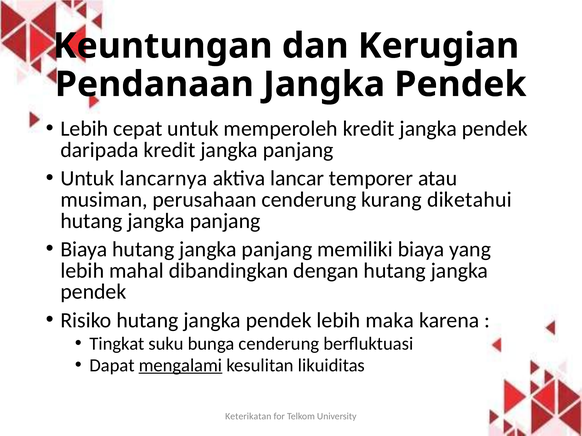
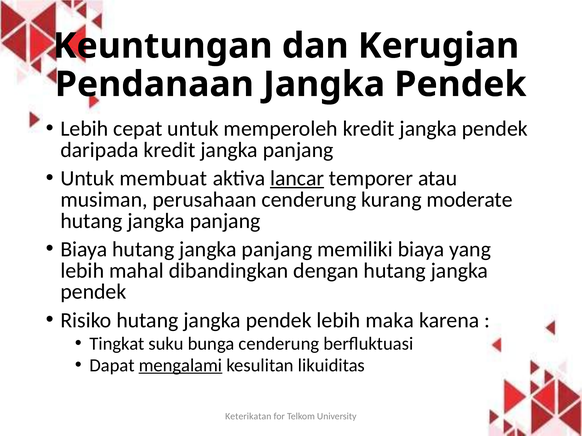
lancarnya: lancarnya -> membuat (163, 179)
lancar underline: none -> present (297, 179)
diketahui: diketahui -> moderate (470, 200)
